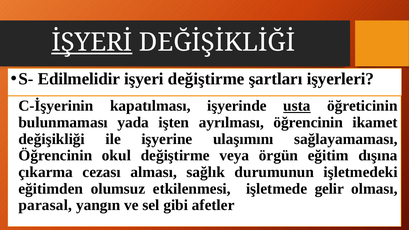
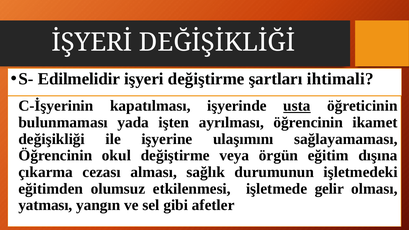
İŞYERİ underline: present -> none (92, 43)
işyerleri: işyerleri -> ihtimali (340, 79)
parasal: parasal -> yatması (45, 205)
